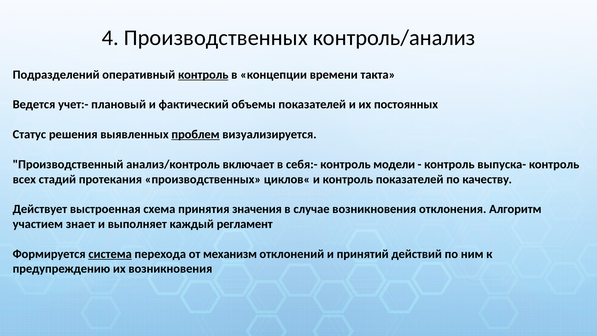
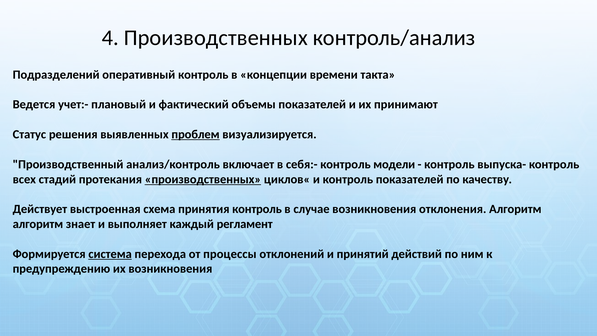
контроль underline: present -> none (203, 75)
постоянных: постоянных -> принимают (406, 104)
производственных underline: none -> present (203, 179)
принятия значения: значения -> контроль (257, 209)
участием: участием -> алгоритм (38, 224)
механизм: механизм -> процессы (230, 254)
